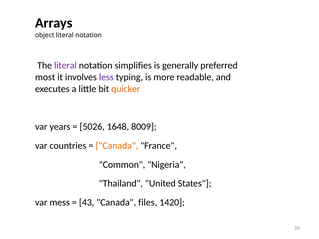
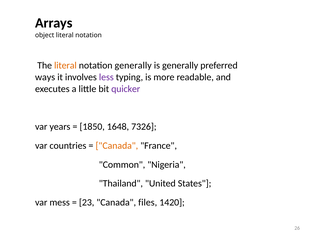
literal colour: purple -> orange (65, 66)
notation simplifies: simplifies -> generally (133, 66)
most: most -> ways (45, 77)
quicker colour: orange -> purple (126, 89)
5026: 5026 -> 1850 (92, 127)
8009: 8009 -> 7326 (144, 127)
43: 43 -> 23 (87, 203)
